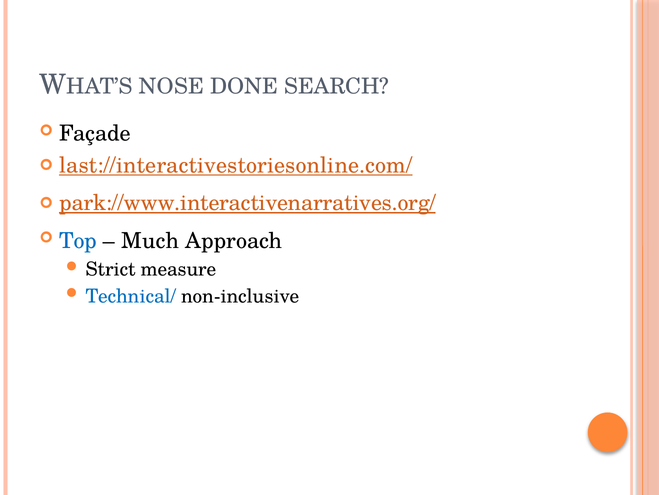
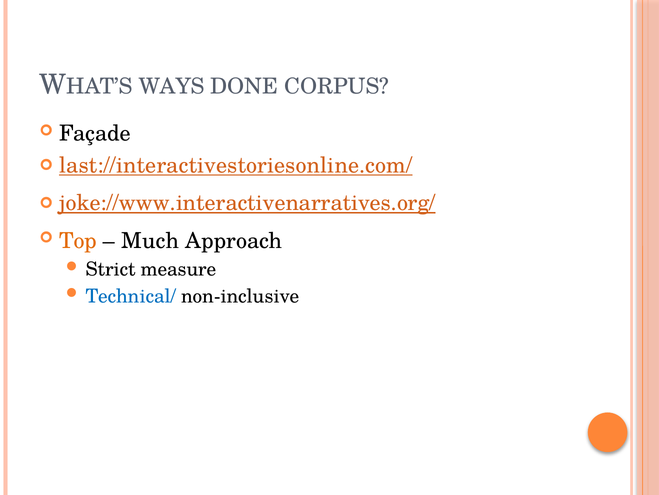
NOSE: NOSE -> WAYS (172, 86)
SEARCH: SEARCH -> CORPUS (337, 86)
park://www.interactivenarratives.org/: park://www.interactivenarratives.org/ -> joke://www.interactivenarratives.org/ (247, 203)
Top colour: blue -> orange (78, 240)
